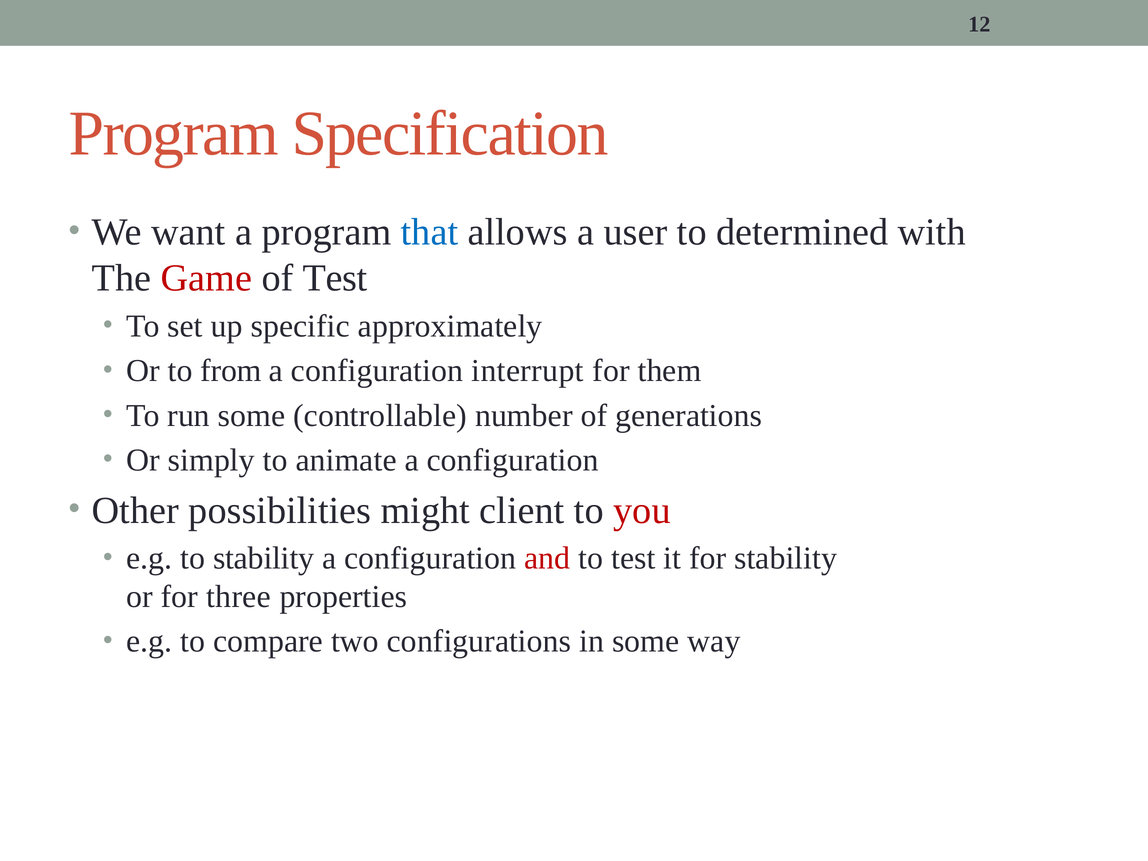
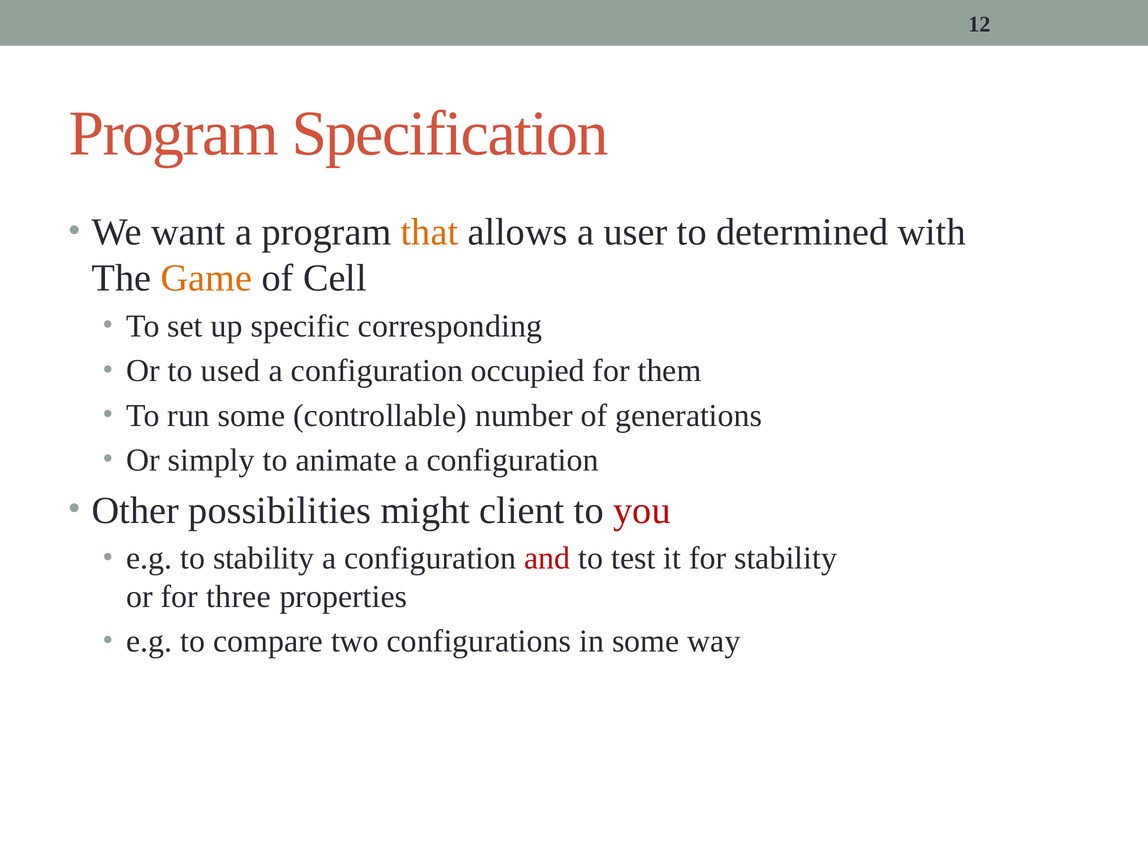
that colour: blue -> orange (429, 232)
Game colour: red -> orange (206, 278)
of Test: Test -> Cell (335, 278)
approximately: approximately -> corresponding (450, 326)
from: from -> used (231, 371)
interrupt: interrupt -> occupied (528, 371)
